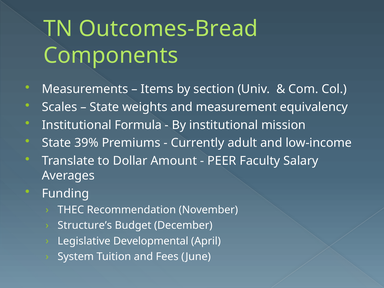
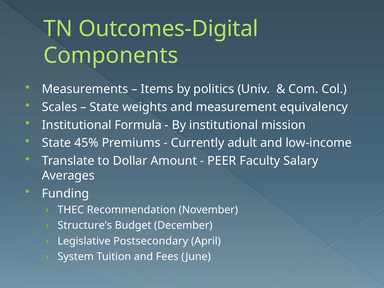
Outcomes-Bread: Outcomes-Bread -> Outcomes-Digital (168, 29)
section: section -> politics (214, 89)
39%: 39% -> 45% (86, 143)
Developmental: Developmental -> Postsecondary (151, 241)
